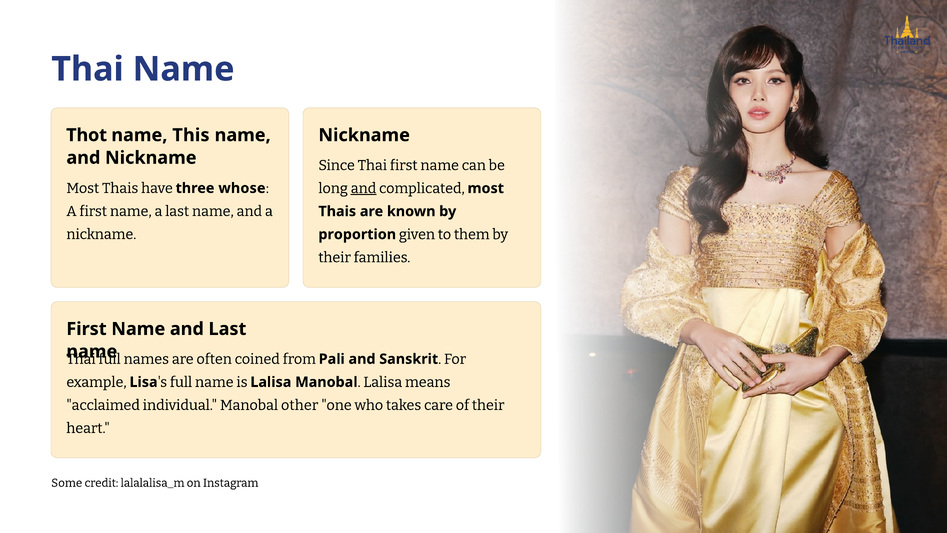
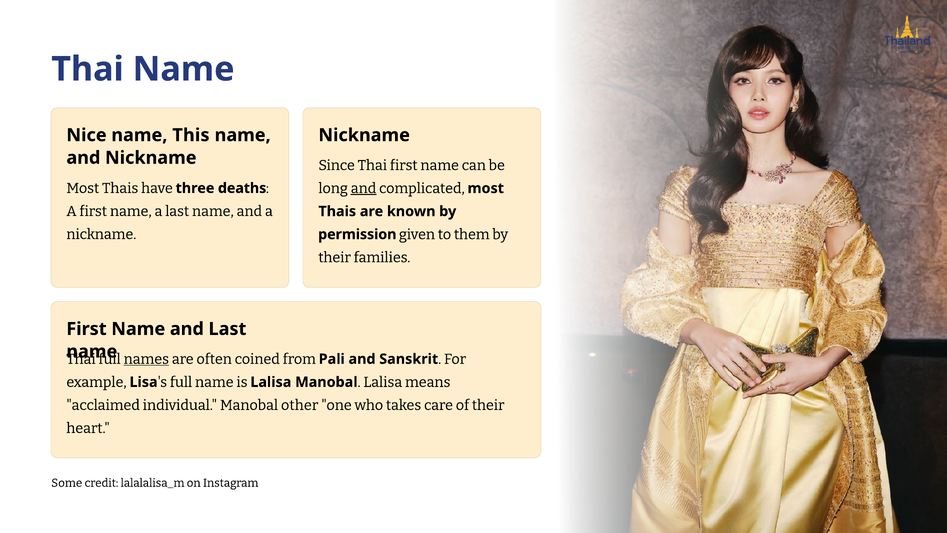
Thot: Thot -> Nice (86, 135)
whose: whose -> deaths (242, 188)
proportion: proportion -> permission (357, 234)
names underline: none -> present (146, 359)
